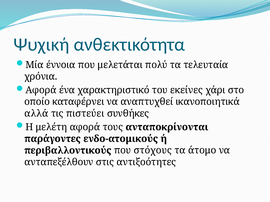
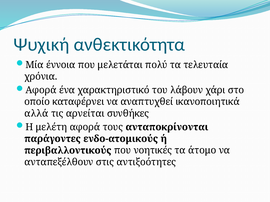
εκείνες: εκείνες -> λάβουν (187, 90)
πιστεύει: πιστεύει -> αρνείται (85, 114)
στόχους: στόχους -> νοητικές (153, 151)
